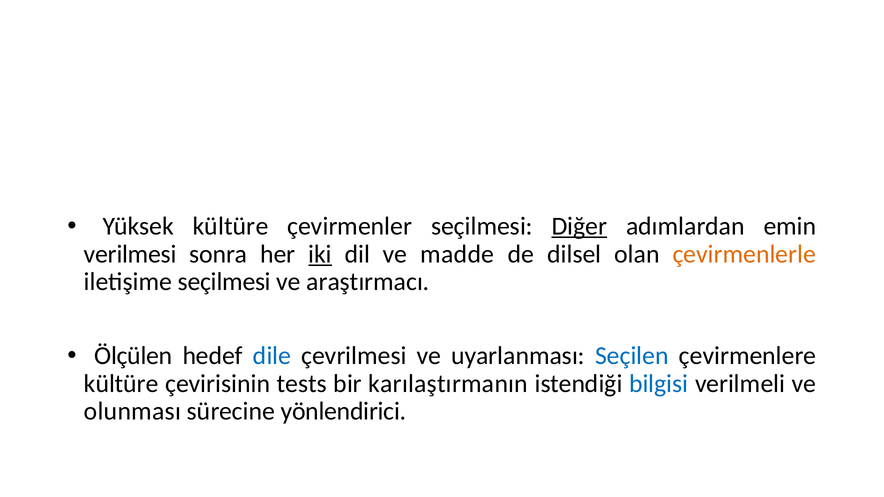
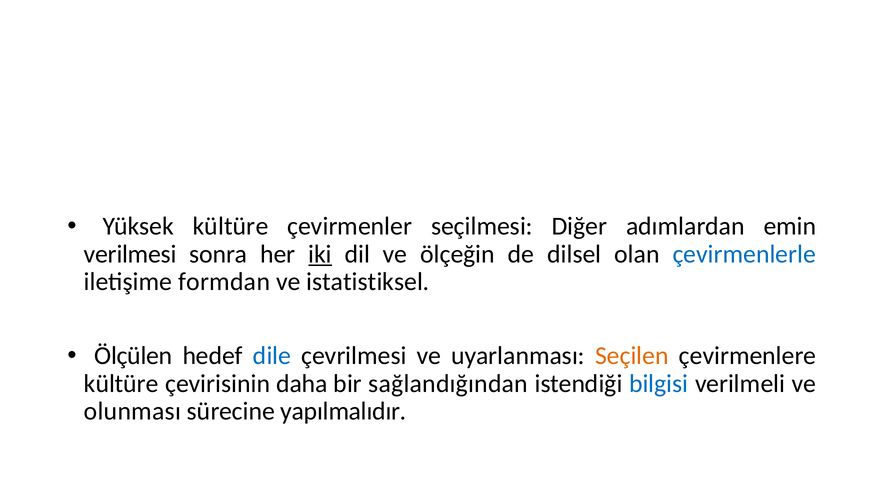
Diğer underline: present -> none (579, 226)
madde: madde -> ölçeğin (458, 254)
çevirmenlerle colour: orange -> blue (744, 254)
iletişime seçilmesi: seçilmesi -> formdan (224, 282)
araştırmacı: araştırmacı -> istatistiksel (368, 282)
Seçilen colour: blue -> orange (632, 356)
tests: tests -> daha (302, 384)
karılaştırmanın: karılaştırmanın -> sağlandığından (448, 384)
yönlendirici: yönlendirici -> yapılmalıdır (343, 412)
